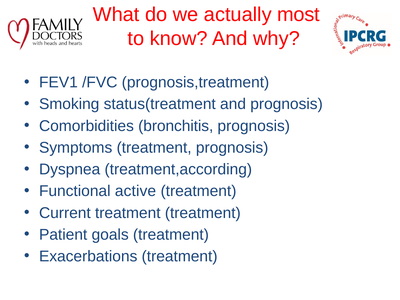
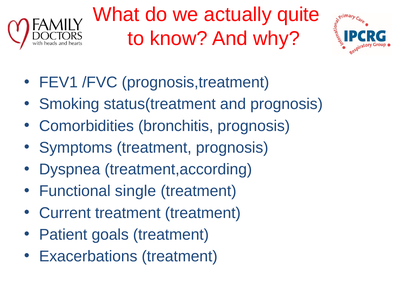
most: most -> quite (298, 14)
active: active -> single (136, 191)
